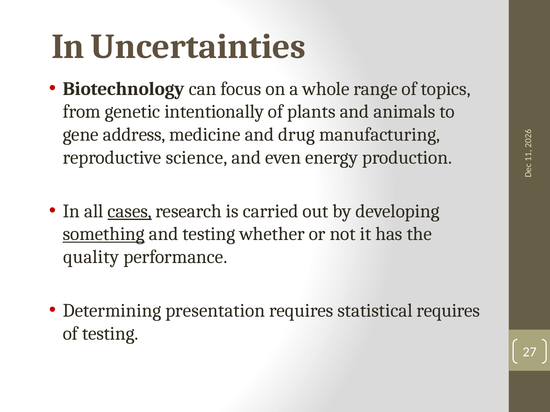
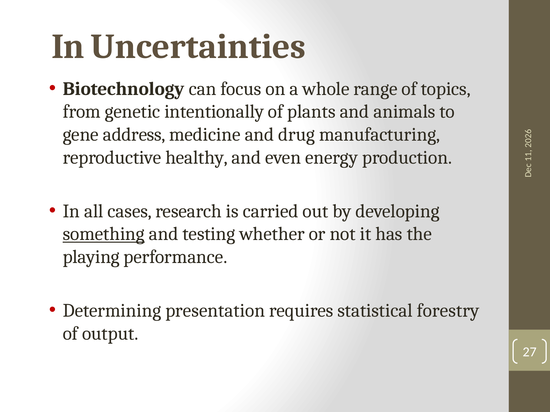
science: science -> healthy (197, 158)
cases underline: present -> none (130, 211)
quality: quality -> playing (91, 257)
statistical requires: requires -> forestry (448, 311)
of testing: testing -> output (110, 334)
